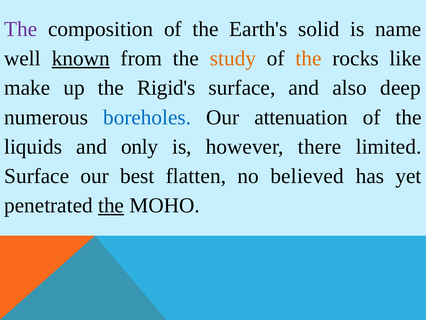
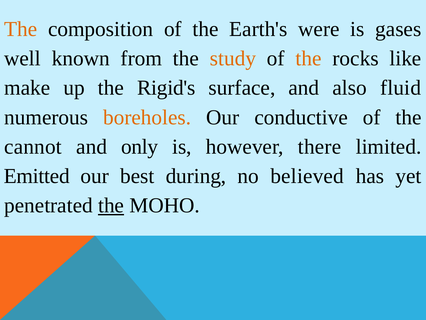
The colour: purple -> orange (21, 29)
solid: solid -> were (319, 29)
name: name -> gases (398, 29)
known underline: present -> none (81, 58)
deep: deep -> fluid (401, 88)
boreholes colour: blue -> orange (147, 117)
attenuation: attenuation -> conductive (301, 117)
liquids: liquids -> cannot (33, 146)
Surface: Surface -> Emitted (37, 176)
flatten: flatten -> during (196, 176)
